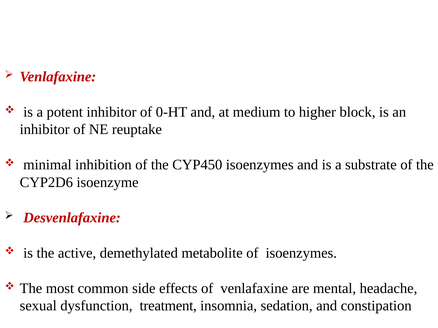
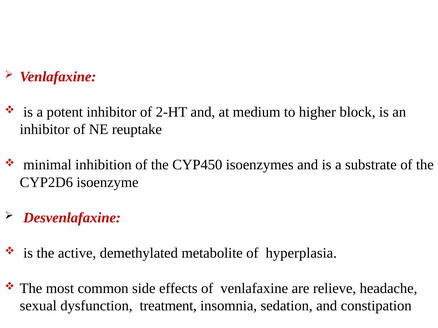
0-HT: 0-HT -> 2-HT (172, 112)
of isoenzymes: isoenzymes -> hyperplasia (301, 253)
mental: mental -> relieve (335, 289)
